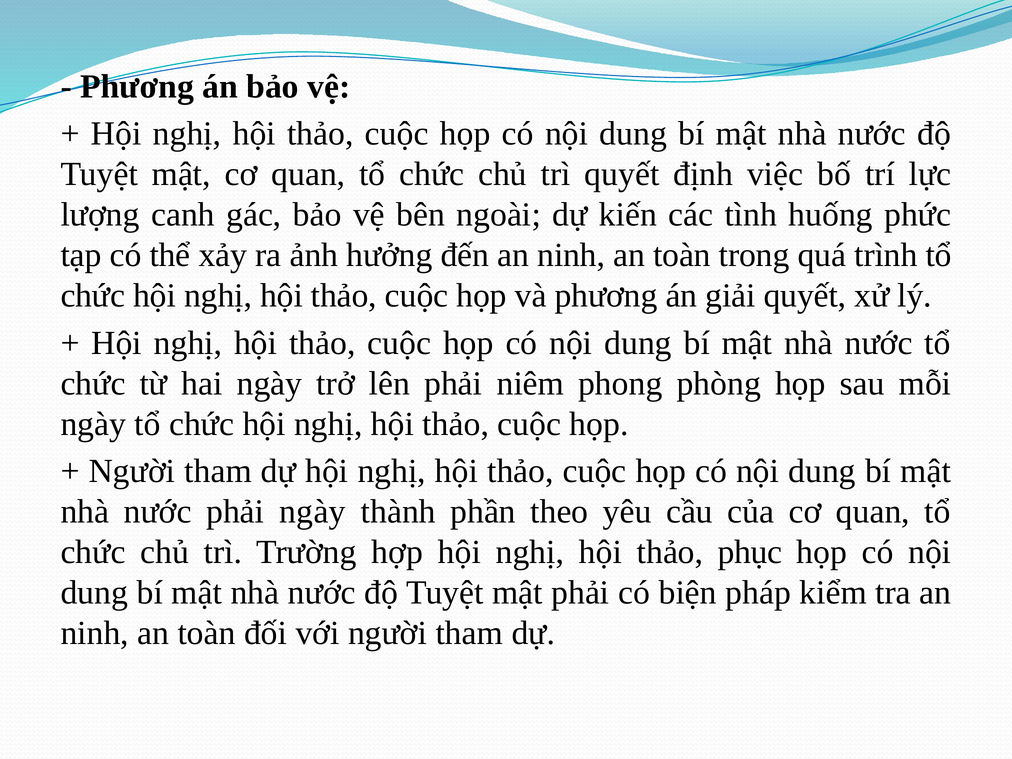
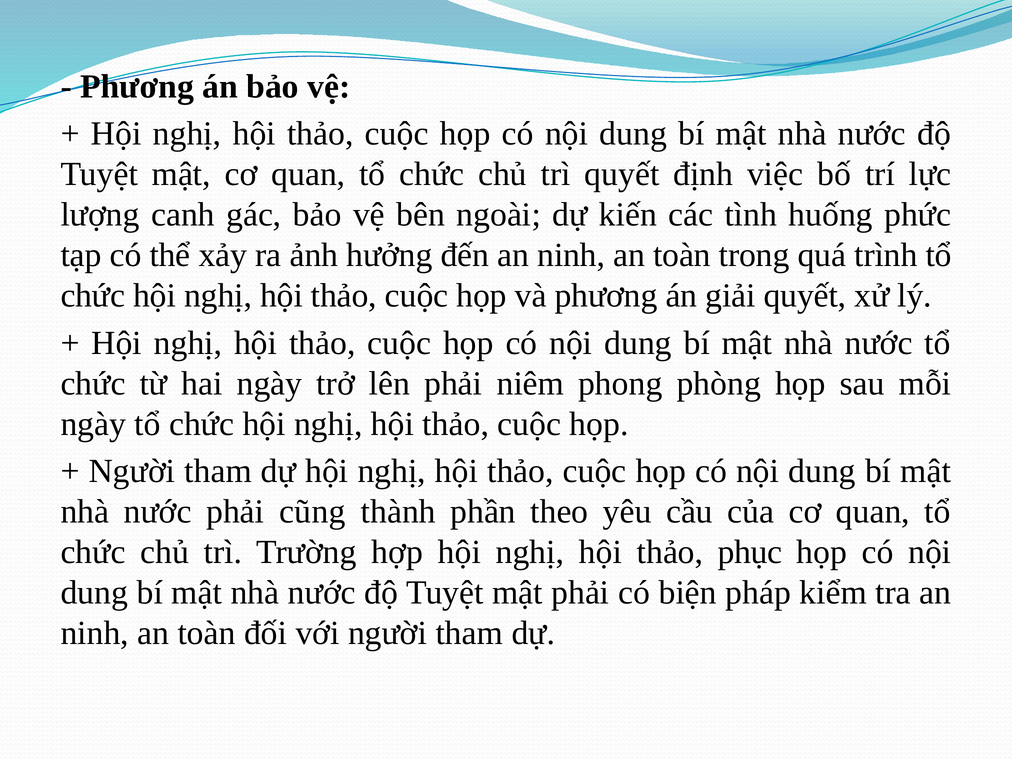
phải ngày: ngày -> cũng (312, 512)
